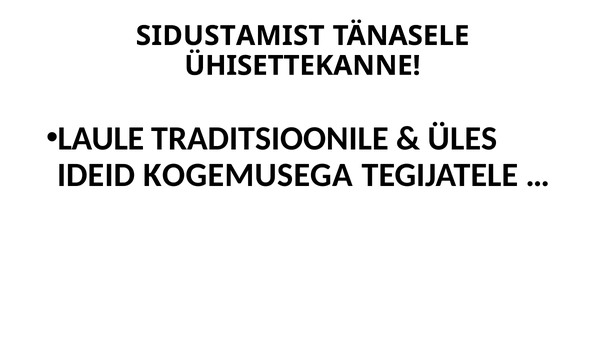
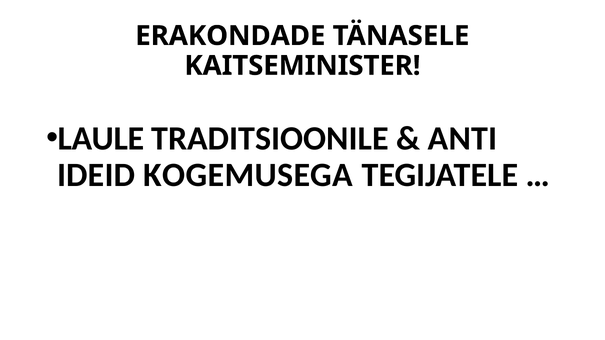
SIDUSTAMIST: SIDUSTAMIST -> ERAKONDADE (230, 36)
ÜHISETTEKANNE: ÜHISETTEKANNE -> KAITSEMINISTER (302, 66)
ÜLES: ÜLES -> ANTI (463, 139)
